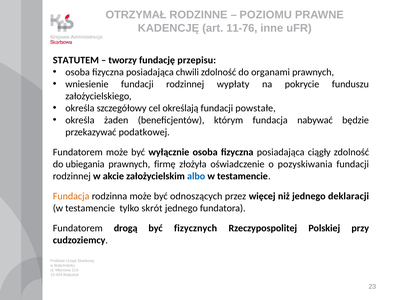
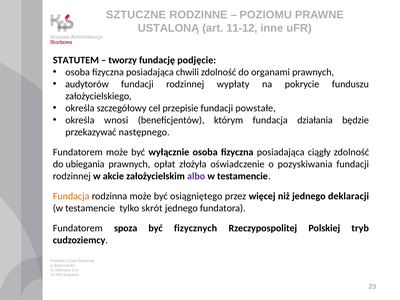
OTRZYMAŁ: OTRZYMAŁ -> SZTUCZNE (136, 15)
KADENCJĘ: KADENCJĘ -> USTALONĄ (168, 28)
11-76: 11-76 -> 11-12 (242, 28)
przepisu: przepisu -> podjęcie (197, 60)
wniesienie: wniesienie -> audytorów (87, 84)
określają: określają -> przepisie (180, 108)
żaden: żaden -> wnosi (116, 120)
nabywać: nabywać -> działania (315, 120)
podatkowej: podatkowej -> następnego (144, 132)
firmę: firmę -> opłat (165, 164)
albo colour: blue -> purple (196, 176)
odnoszących: odnoszących -> osiągniętego (196, 196)
drogą: drogą -> spoza (126, 228)
przy: przy -> tryb (360, 228)
